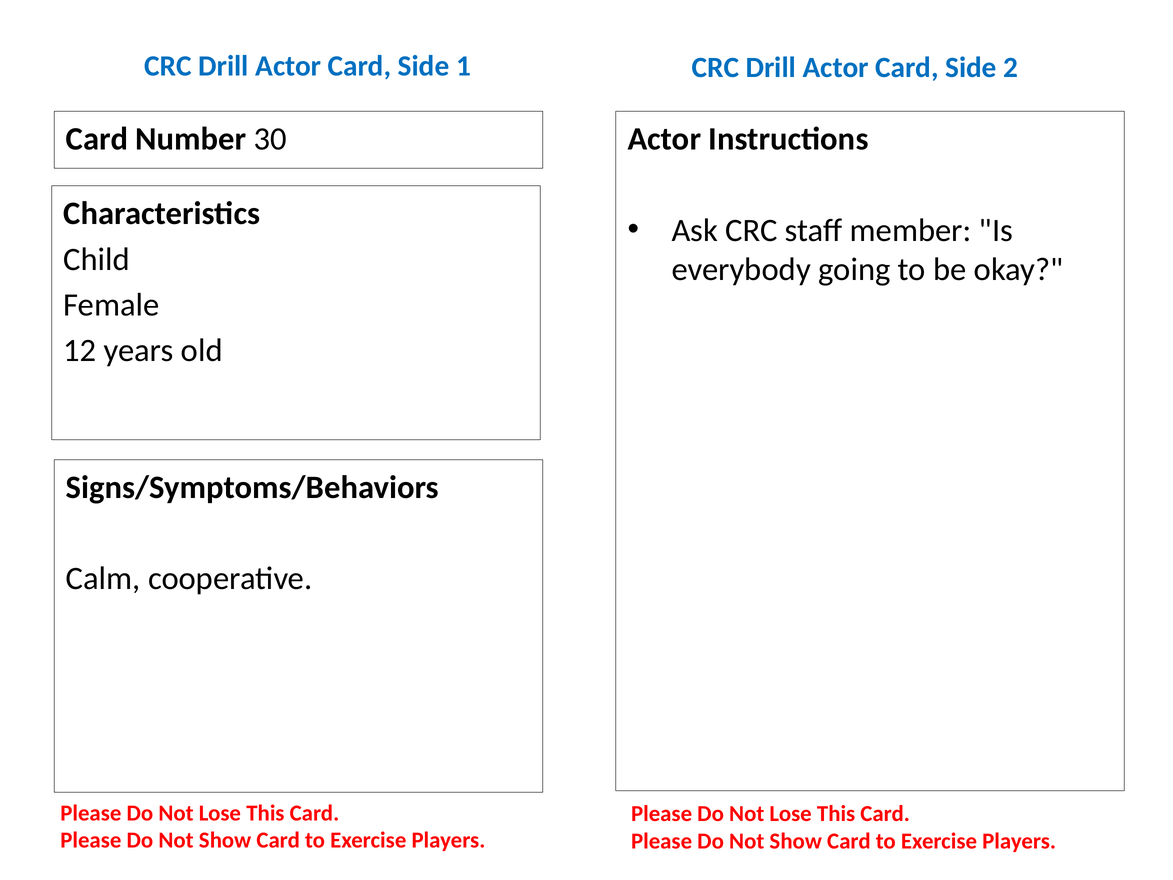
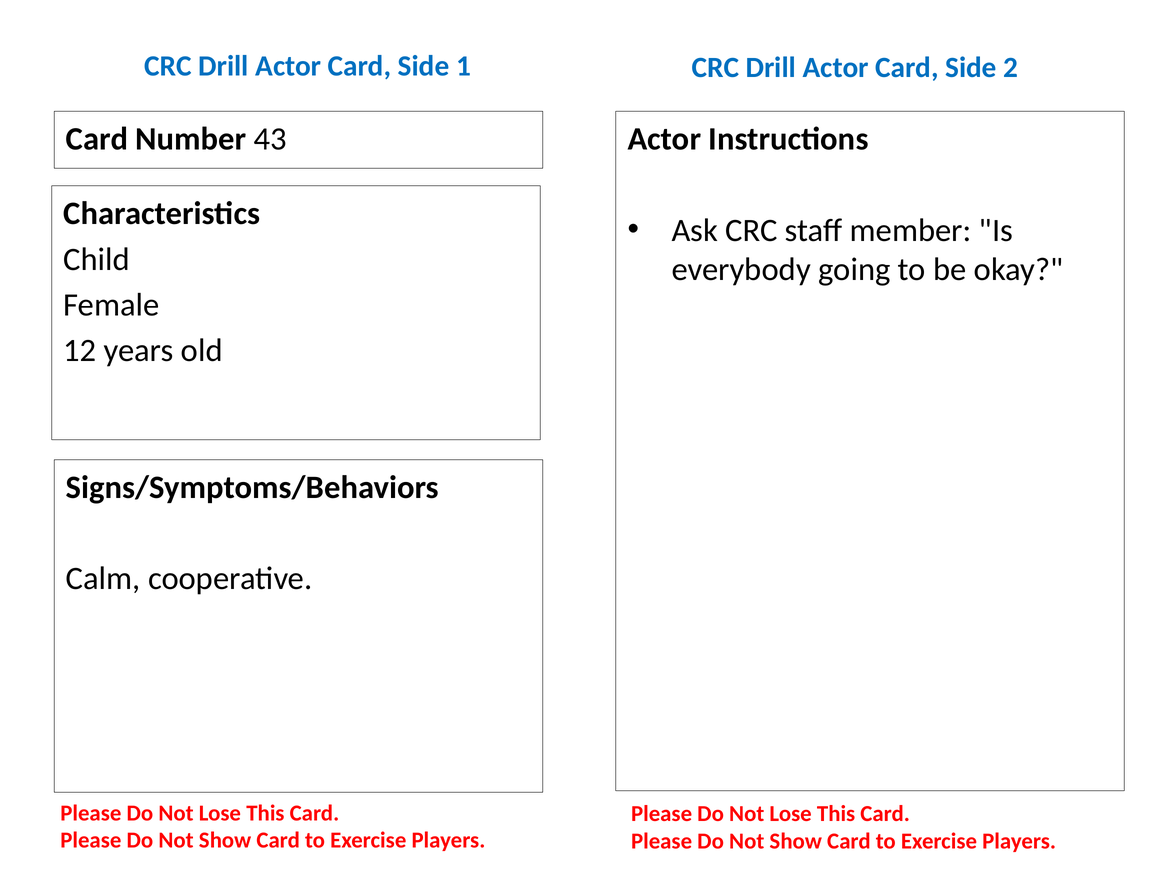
30: 30 -> 43 (270, 139)
